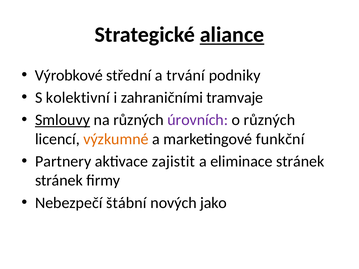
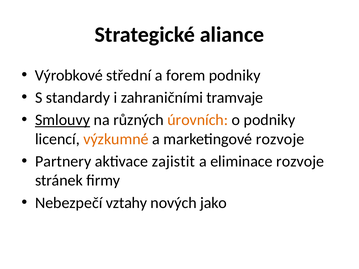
aliance underline: present -> none (232, 35)
trvání: trvání -> forem (186, 75)
kolektivní: kolektivní -> standardy (78, 98)
úrovních colour: purple -> orange (198, 120)
o různých: různých -> podniky (269, 120)
marketingové funkční: funkční -> rozvoje (280, 139)
eliminace stránek: stránek -> rozvoje (300, 161)
štábní: štábní -> vztahy (127, 203)
